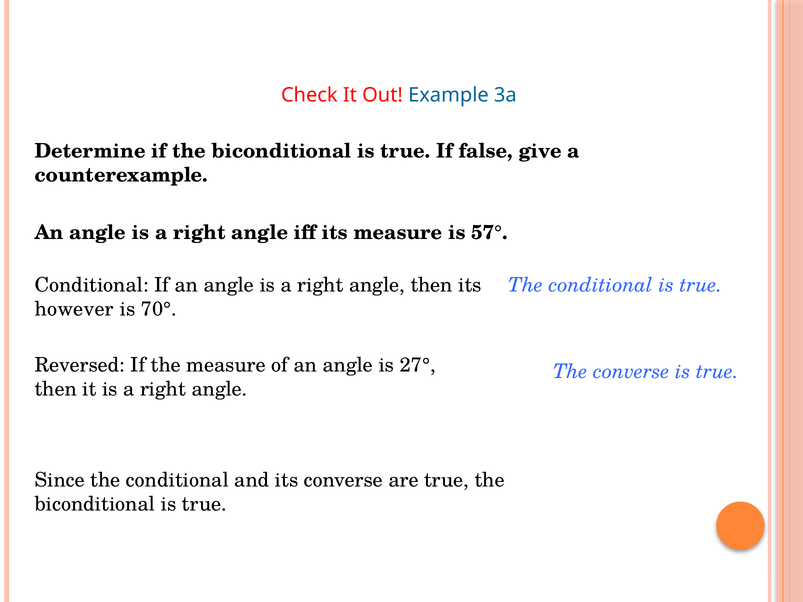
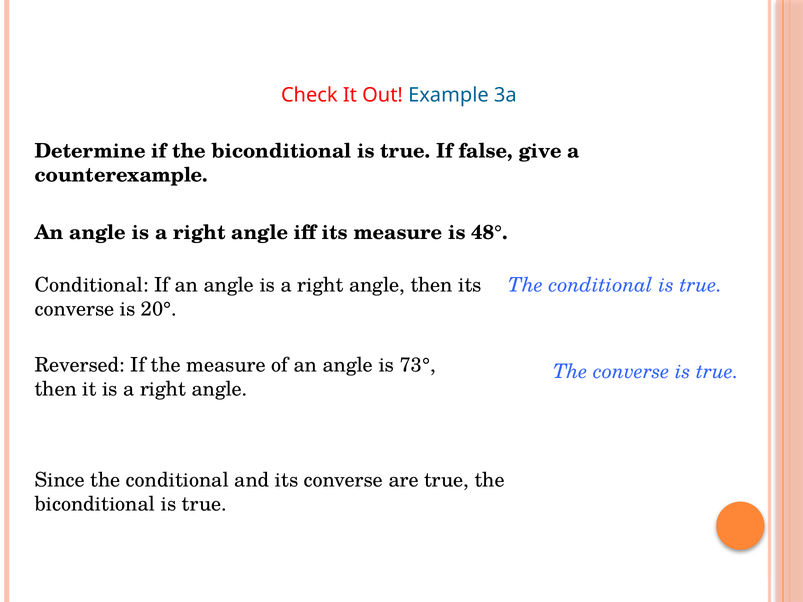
57°: 57° -> 48° (490, 233)
however: however -> converse (75, 309)
70°: 70° -> 20° (159, 309)
27°: 27° -> 73° (418, 365)
